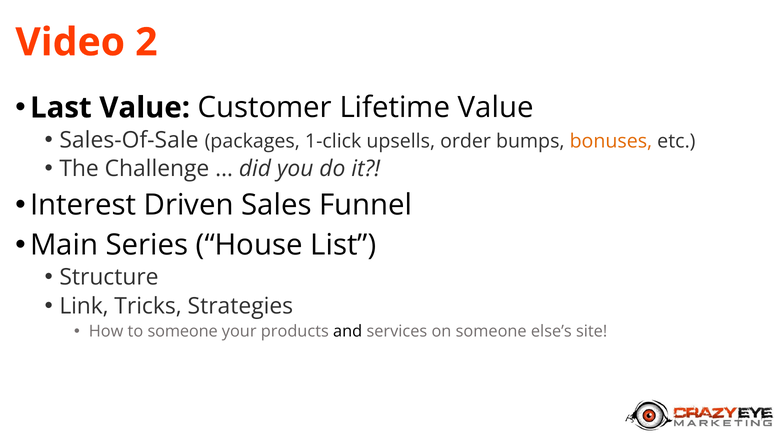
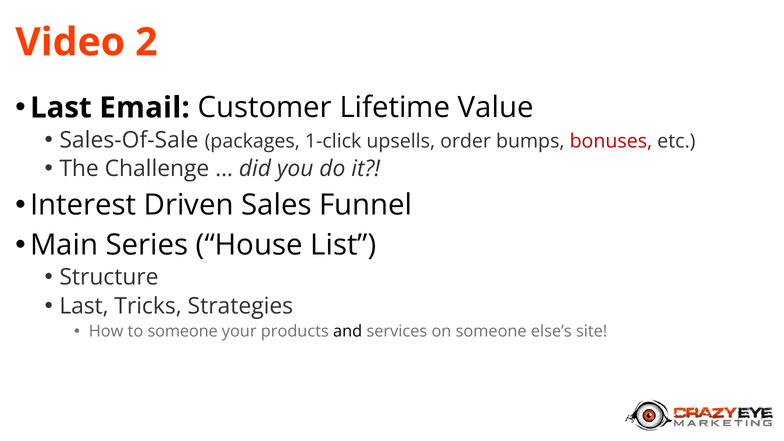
Last Value: Value -> Email (145, 108)
bonuses colour: orange -> red (611, 141)
Link: Link -> Last (84, 306)
